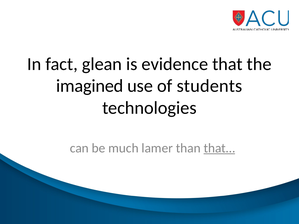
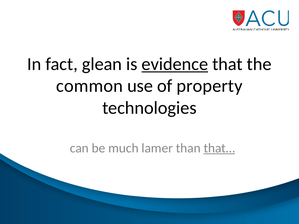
evidence underline: none -> present (175, 64)
imagined: imagined -> common (89, 86)
students: students -> property (209, 86)
